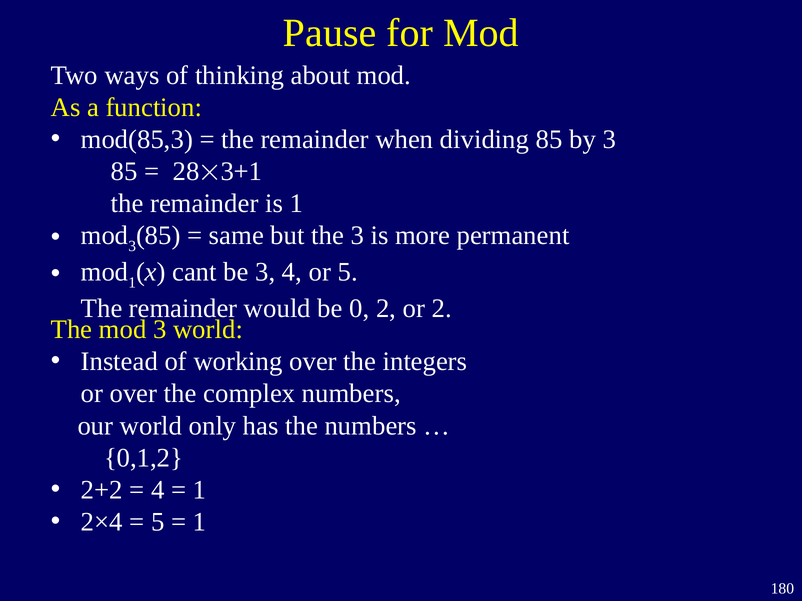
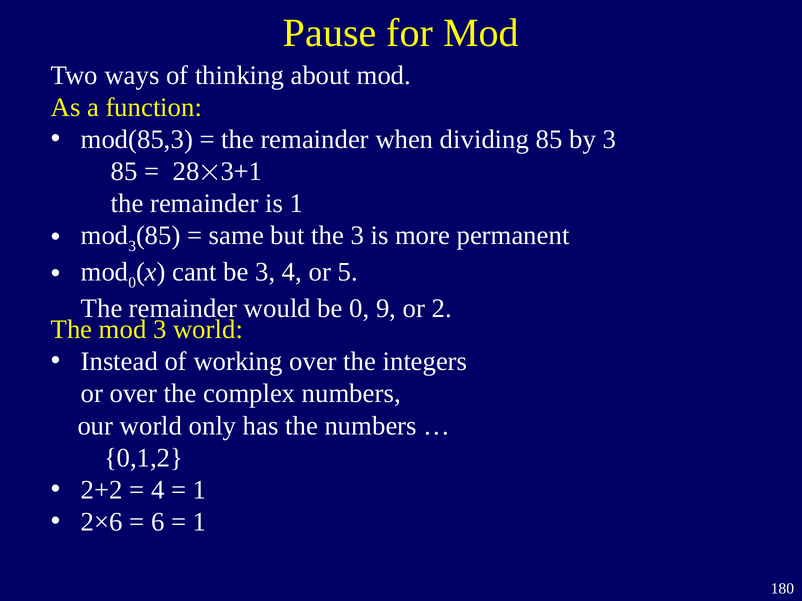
mod 1: 1 -> 0 (132, 283)
0 2: 2 -> 9 (386, 309)
2×4: 2×4 -> 2×6 (102, 522)
5: 5 -> 6 (158, 522)
